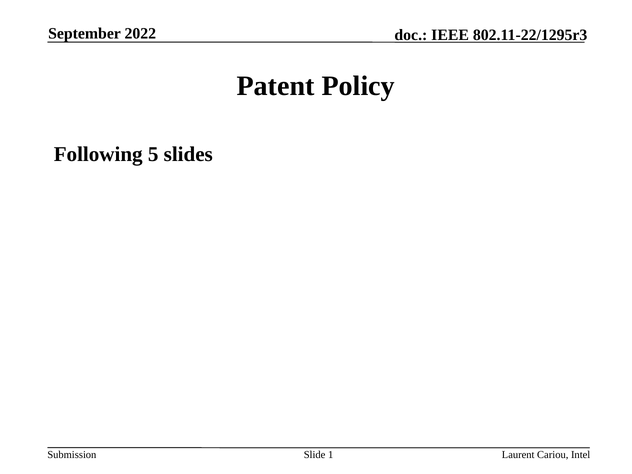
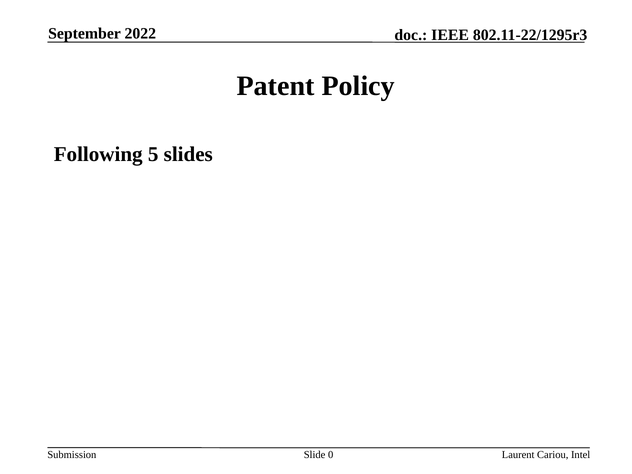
1: 1 -> 0 (331, 455)
